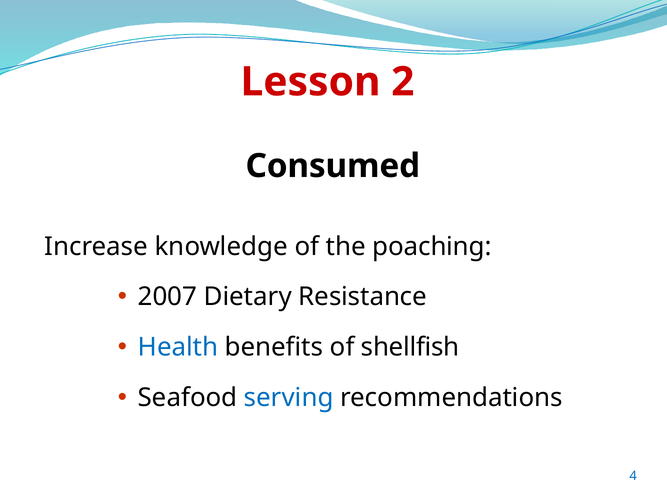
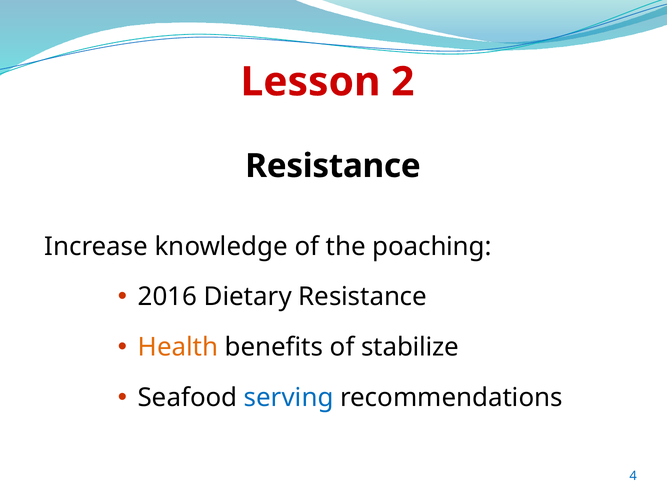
Consumed: Consumed -> Resistance (333, 166)
2007: 2007 -> 2016 (167, 296)
Health colour: blue -> orange (178, 347)
shellfish: shellfish -> stabilize (410, 347)
